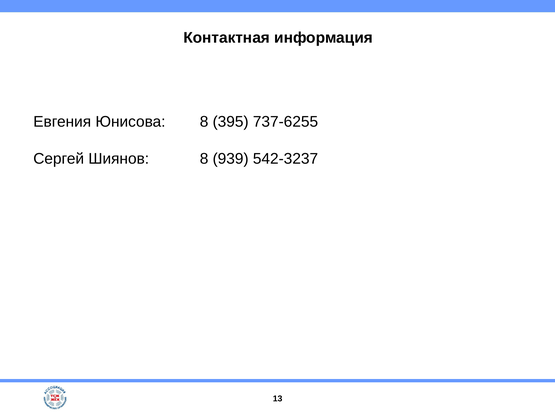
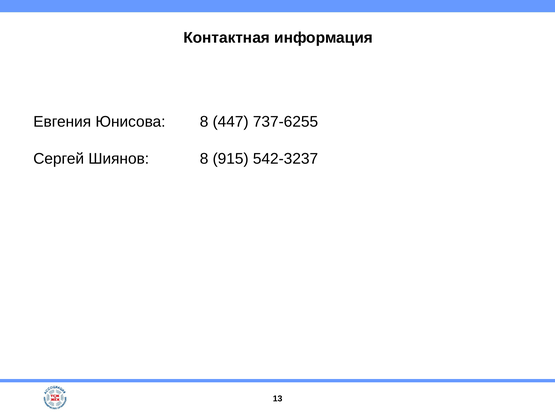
395: 395 -> 447 (231, 122)
939: 939 -> 915 (231, 159)
